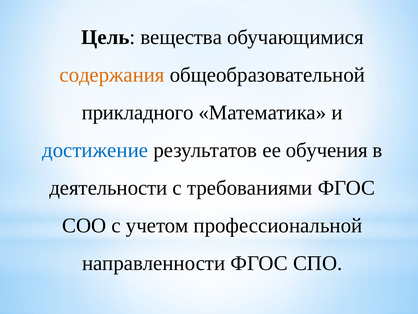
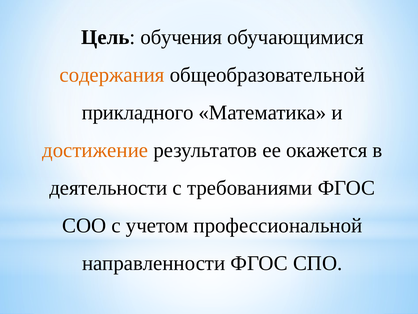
вещества: вещества -> обучения (181, 37)
достижение colour: blue -> orange (95, 150)
обучения: обучения -> окажется (327, 150)
